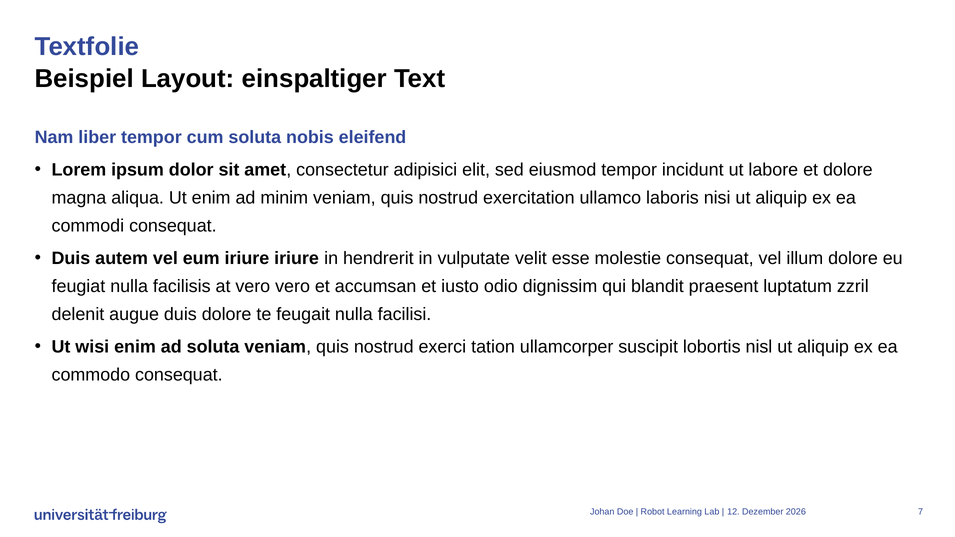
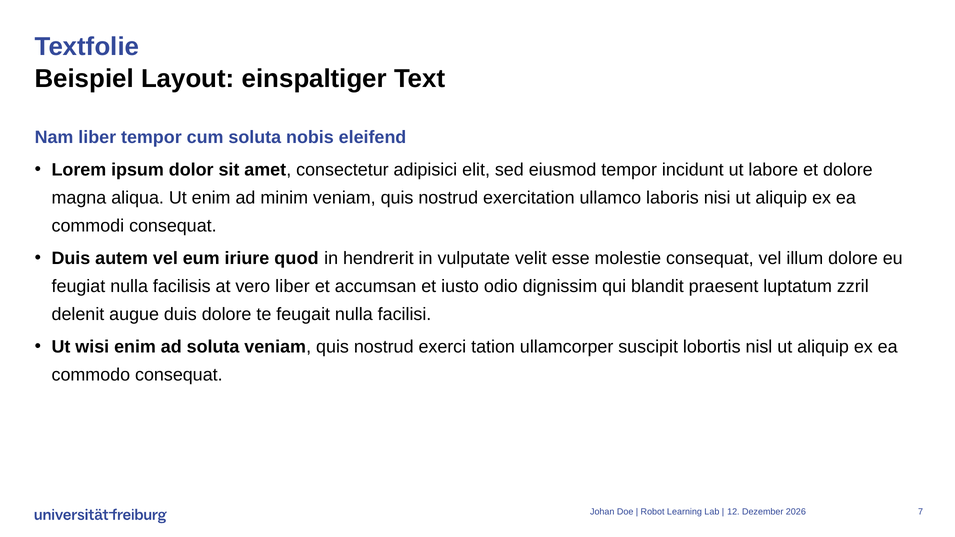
iriure iriure: iriure -> quod (296, 259)
vero vero: vero -> liber (292, 286)
